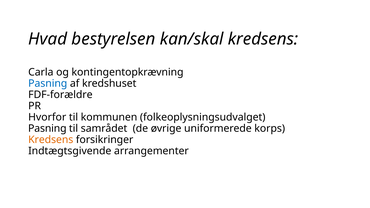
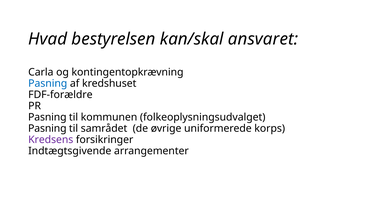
kan/skal kredsens: kredsens -> ansvaret (263, 39)
Hvorfor: Hvorfor -> Pasning (47, 117)
Kredsens colour: orange -> purple (51, 140)
